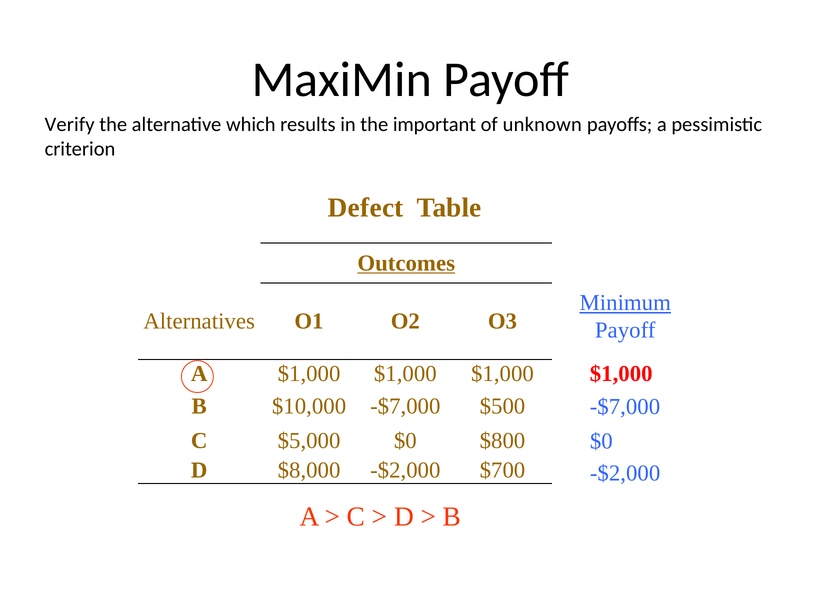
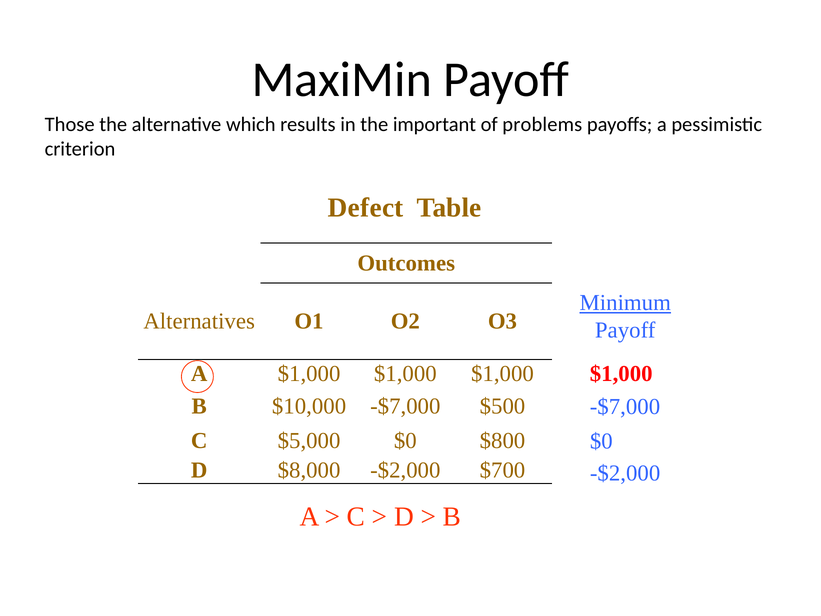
Verify: Verify -> Those (70, 124)
unknown: unknown -> problems (542, 124)
Outcomes underline: present -> none (406, 263)
